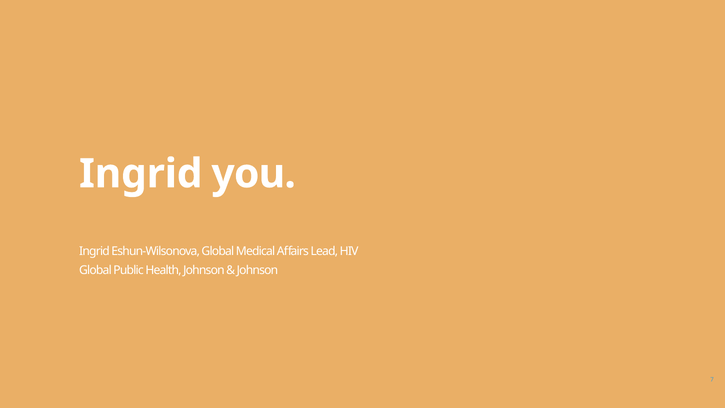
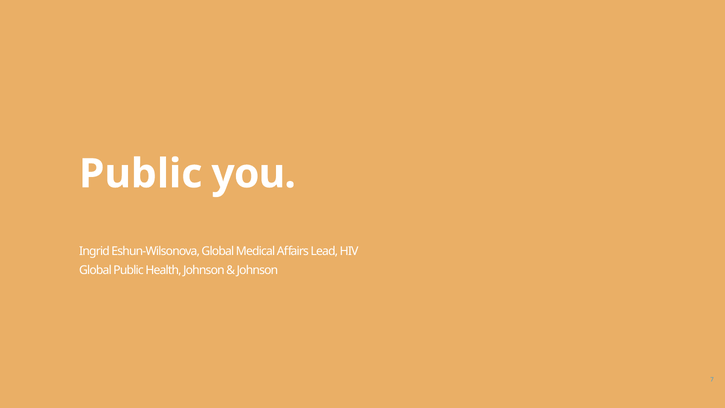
Ingrid: Ingrid -> Public (141, 174)
